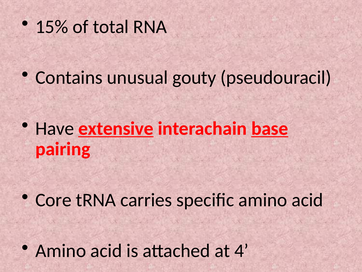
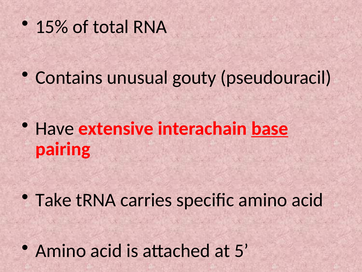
extensive underline: present -> none (116, 128)
Core: Core -> Take (53, 200)
4: 4 -> 5 (242, 250)
